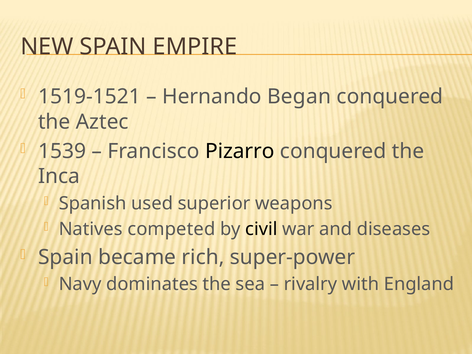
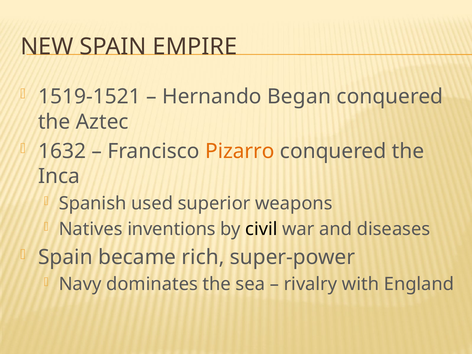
1539: 1539 -> 1632 (62, 151)
Pizarro colour: black -> orange (240, 151)
competed: competed -> inventions (172, 229)
